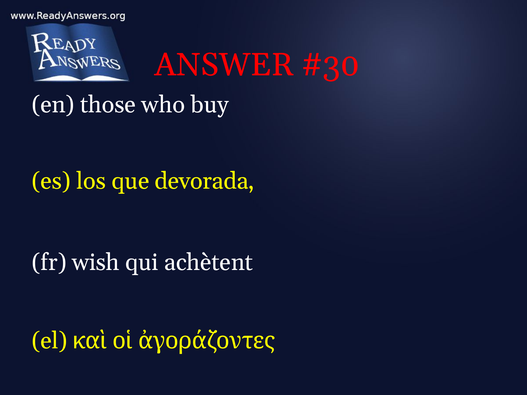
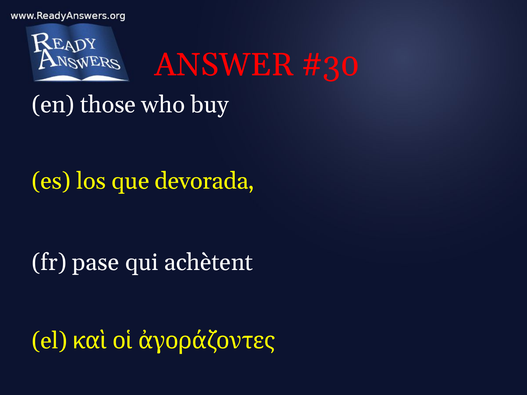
wish: wish -> pase (96, 263)
